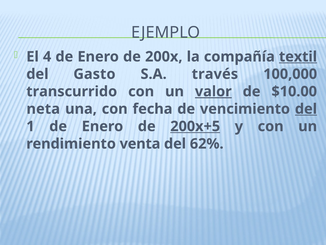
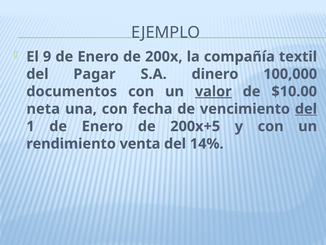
4: 4 -> 9 (47, 57)
textil underline: present -> none (298, 57)
Gasto: Gasto -> Pagar (94, 74)
través: través -> dinero (215, 74)
transcurrido: transcurrido -> documentos (72, 91)
200x+5 underline: present -> none (195, 126)
62%: 62% -> 14% (207, 143)
